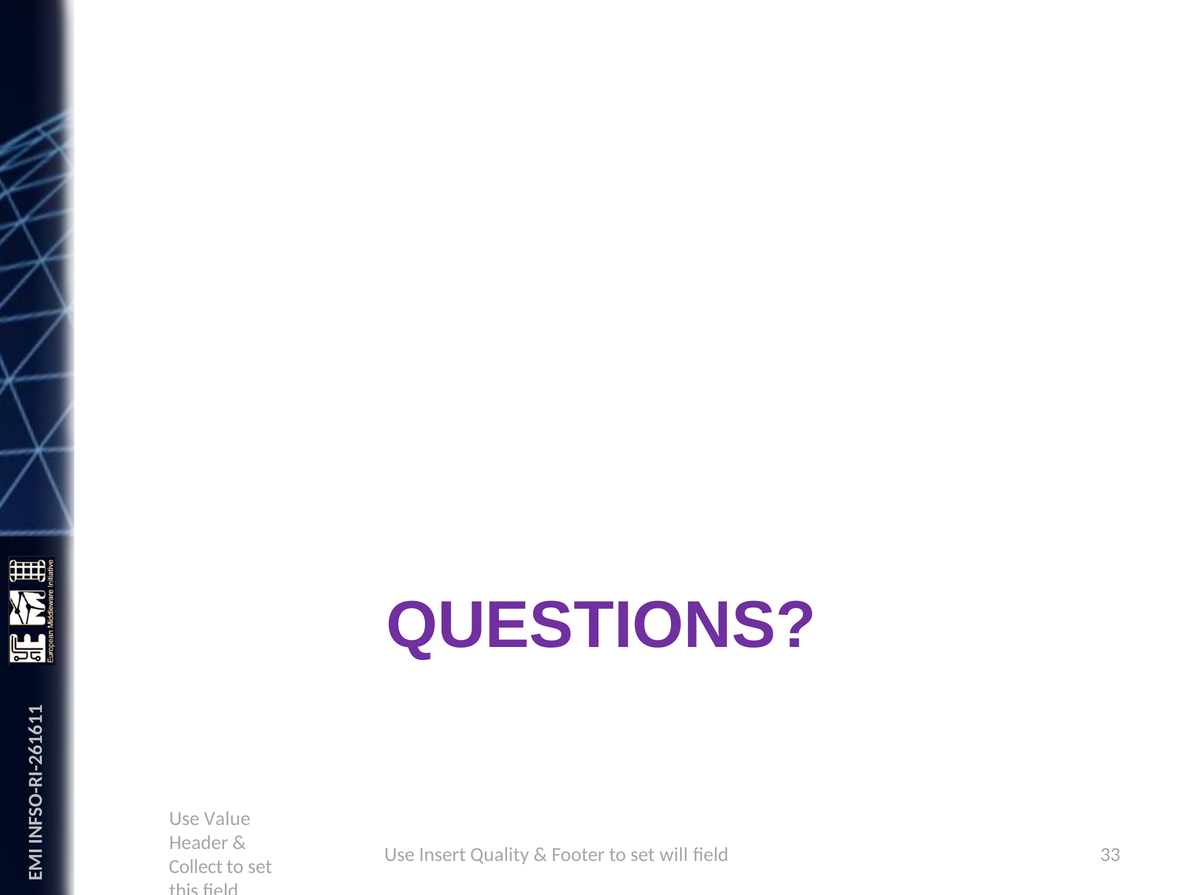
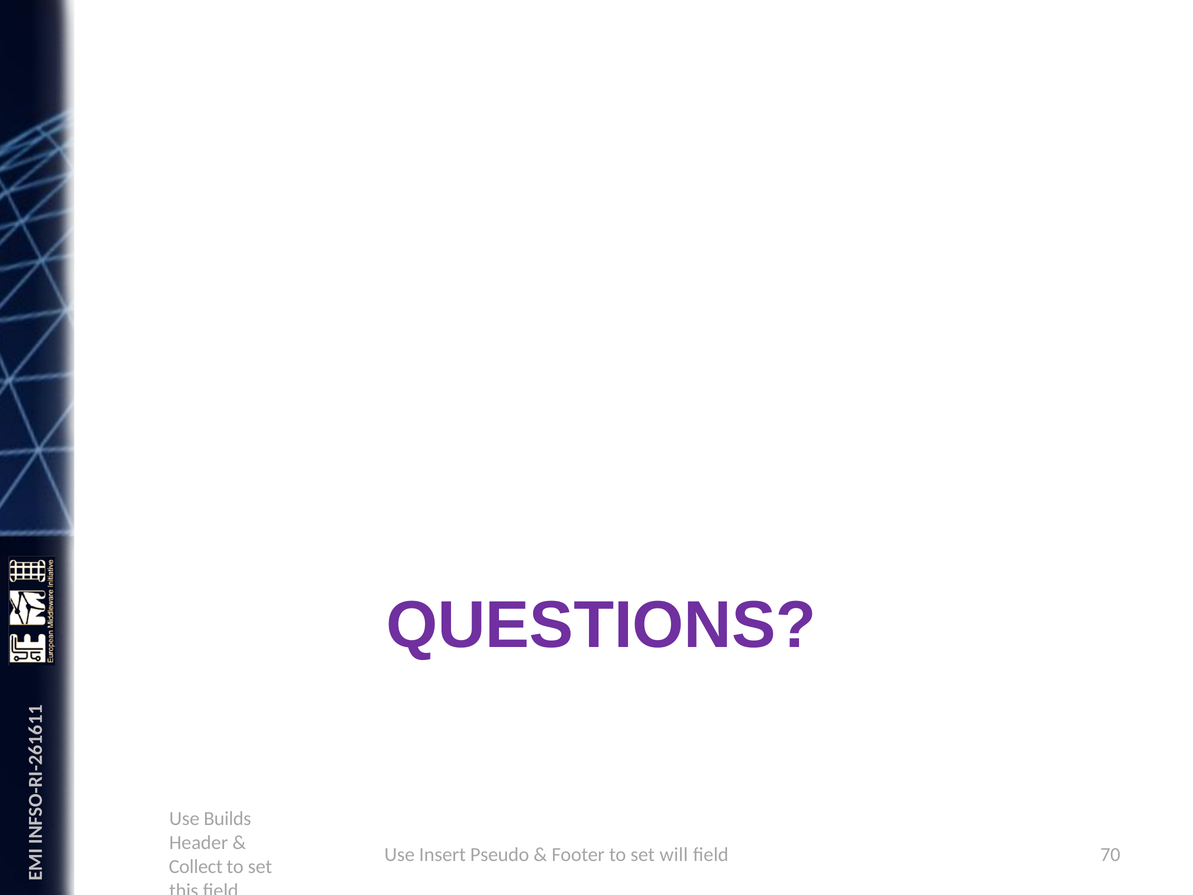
Value: Value -> Builds (227, 819)
Quality: Quality -> Pseudo (500, 855)
33: 33 -> 70 (1110, 854)
